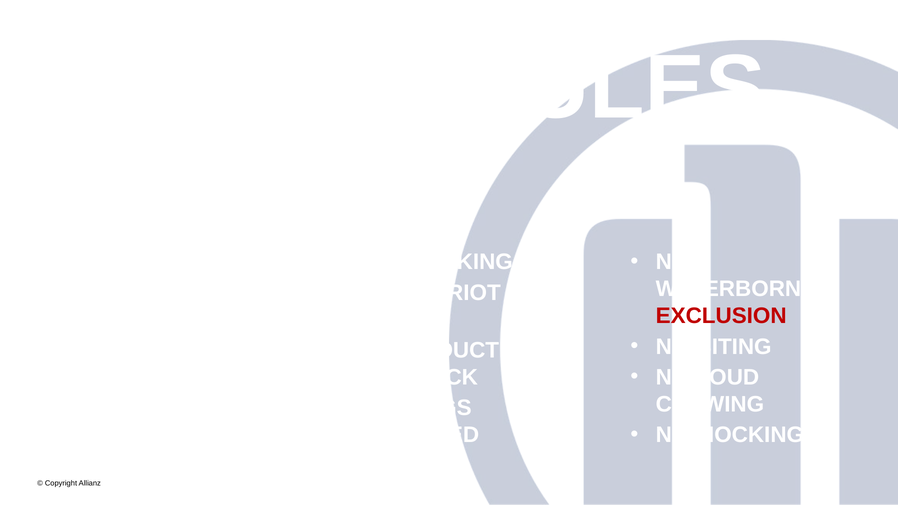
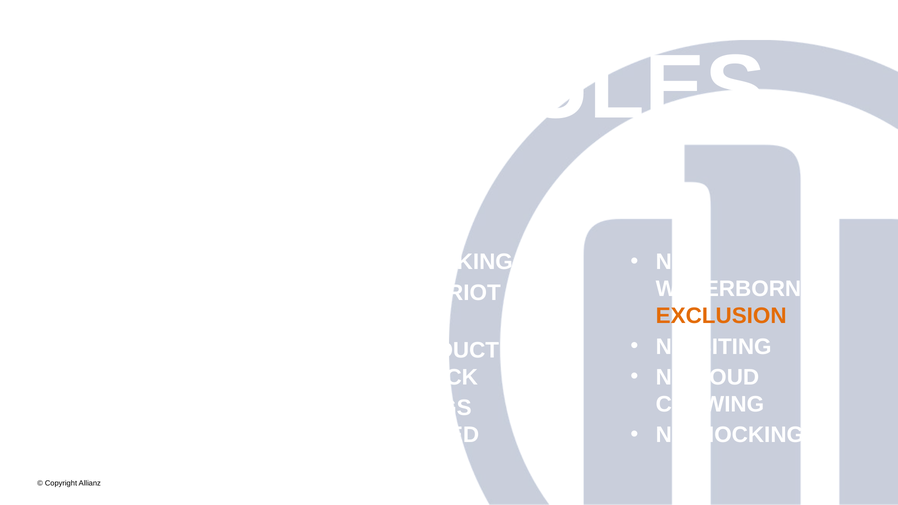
EXCLUSION colour: red -> orange (721, 316)
